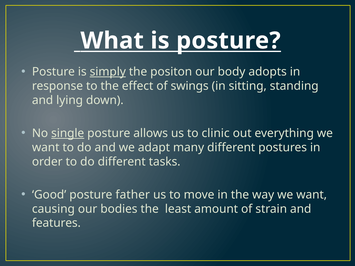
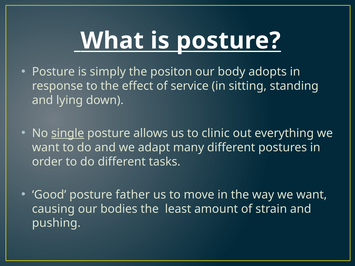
simply underline: present -> none (108, 72)
swings: swings -> service (190, 86)
features: features -> pushing (56, 223)
